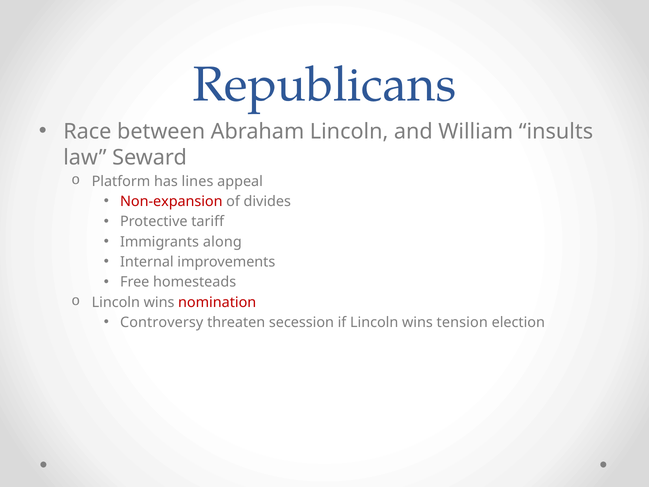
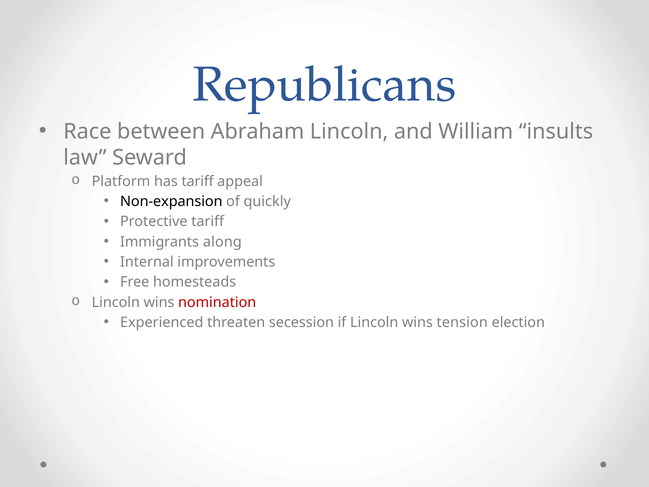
has lines: lines -> tariff (198, 181)
Non-expansion colour: red -> black (171, 201)
divides: divides -> quickly (267, 201)
Controversy: Controversy -> Experienced (162, 322)
